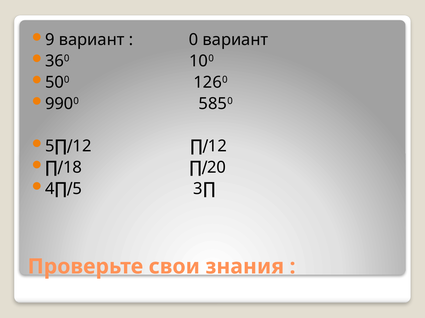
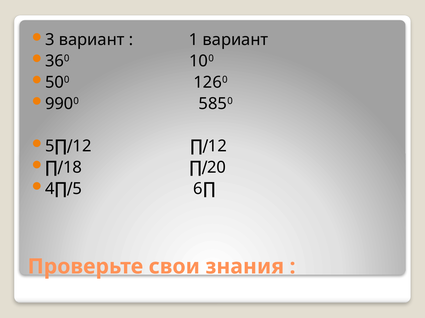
9: 9 -> 3 (50, 40)
0: 0 -> 1 (194, 40)
3: 3 -> 6 (198, 189)
